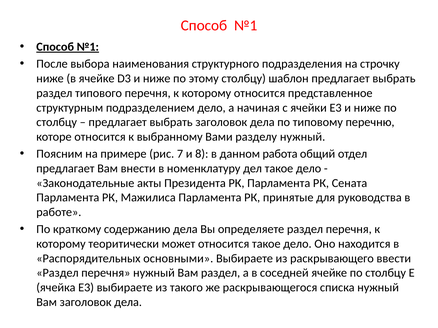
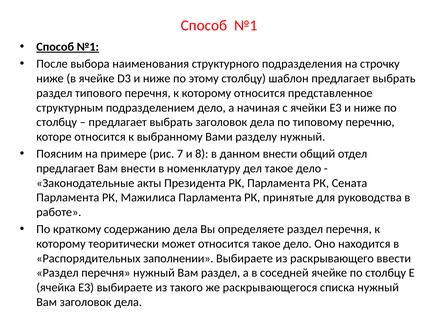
данном работа: работа -> внести (280, 154)
основными: основными -> заполнении (178, 259)
